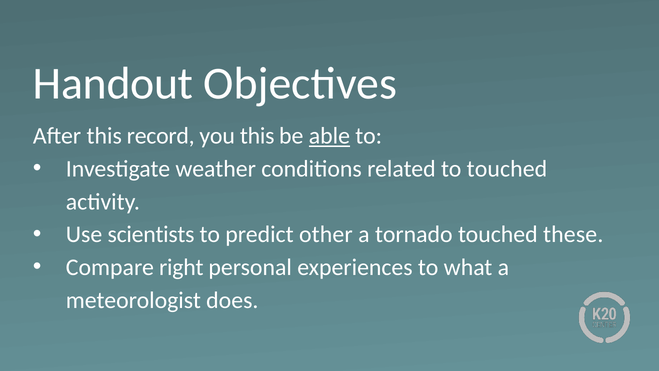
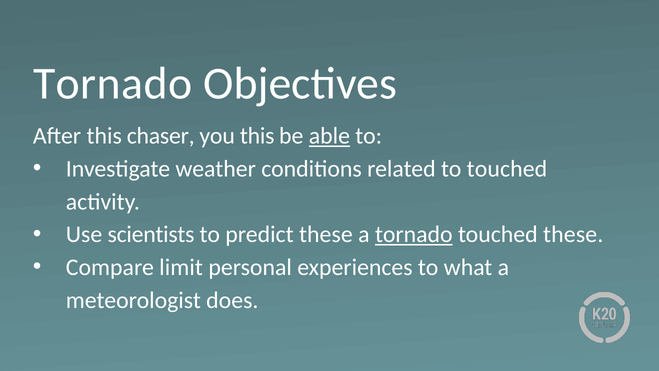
Handout: Handout -> Tornado (113, 83)
record: record -> chaser (161, 136)
predict other: other -> these (326, 234)
tornado underline: none -> present (414, 234)
right: right -> limit (181, 267)
